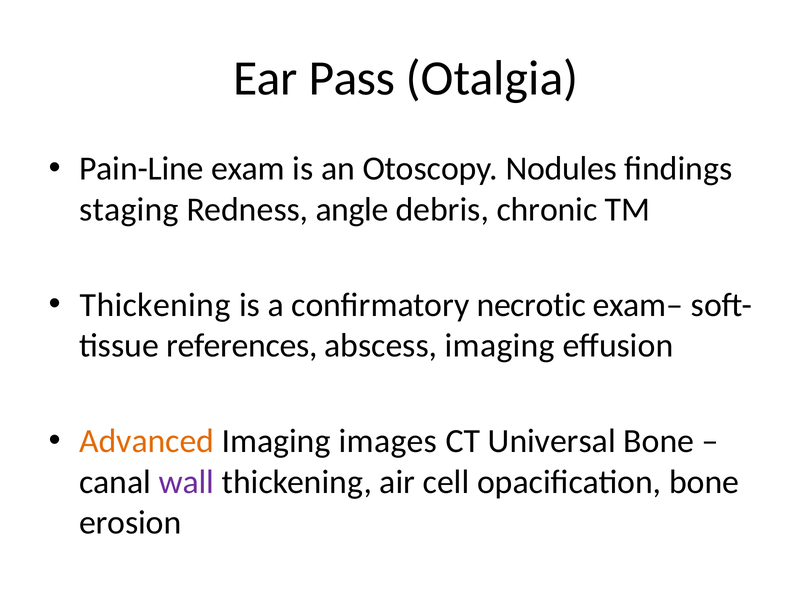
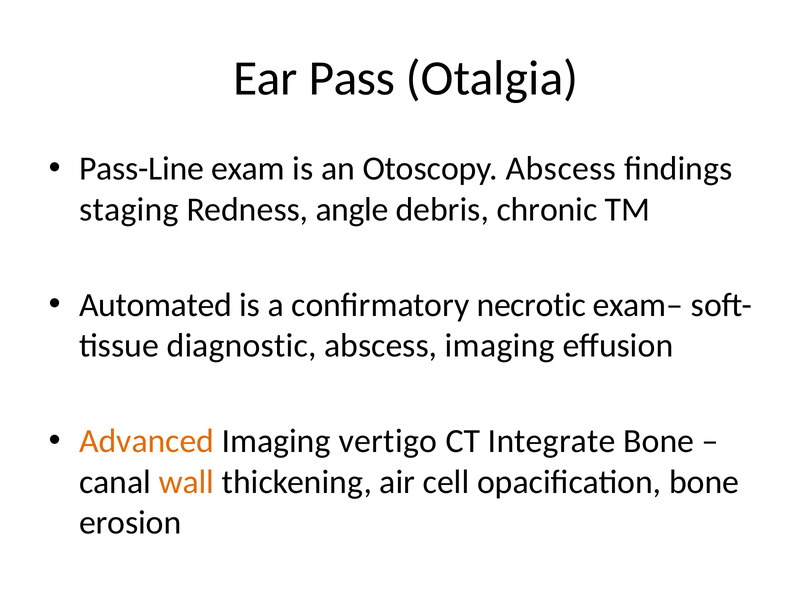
Pain-Line: Pain-Line -> Pass-Line (142, 169)
Otoscopy Nodules: Nodules -> Abscess (561, 169)
Thickening: Thickening -> Automated (155, 305)
references: references -> diagnostic (242, 346)
images: images -> vertigo (388, 441)
Universal: Universal -> Integrate (552, 441)
wall colour: purple -> orange (186, 482)
